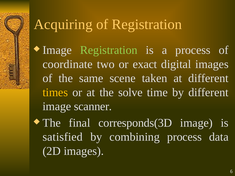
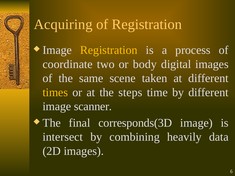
Registration colour: light green -> yellow (109, 50)
exact: exact -> body (145, 64)
solve: solve -> steps (130, 92)
satisfied: satisfied -> intersect (63, 137)
combining process: process -> heavily (184, 137)
